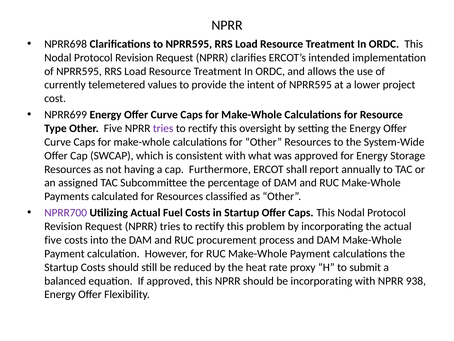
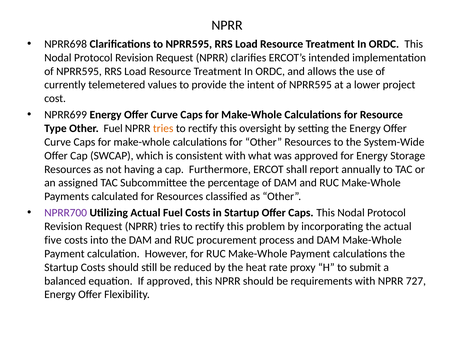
Other Five: Five -> Fuel (113, 128)
tries colour: purple -> orange (163, 128)
be incorporating: incorporating -> requirements (321, 281)
938: 938 -> 727 (416, 281)
